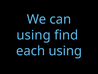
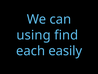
each using: using -> easily (65, 51)
